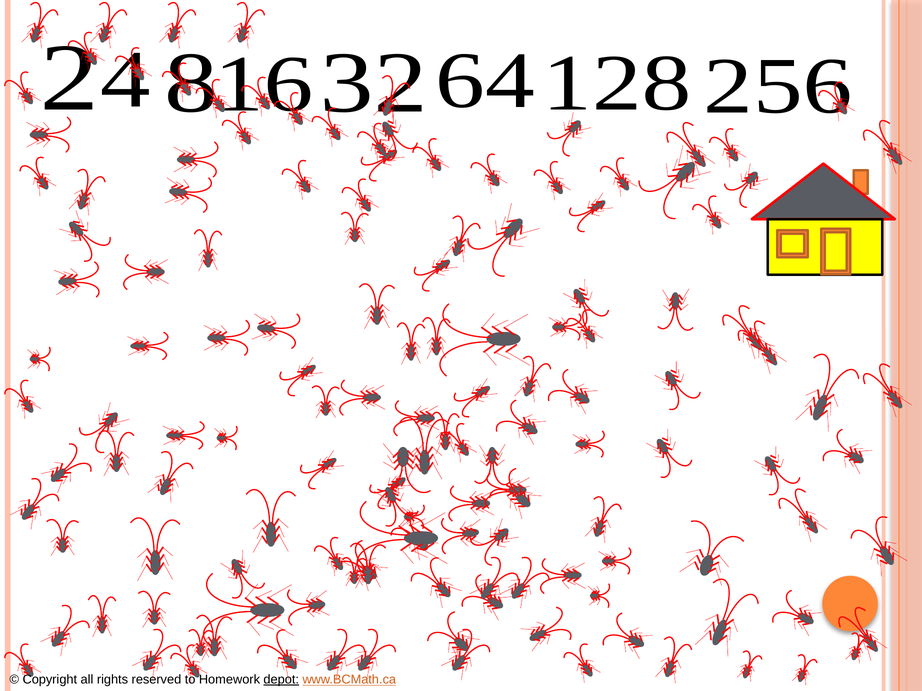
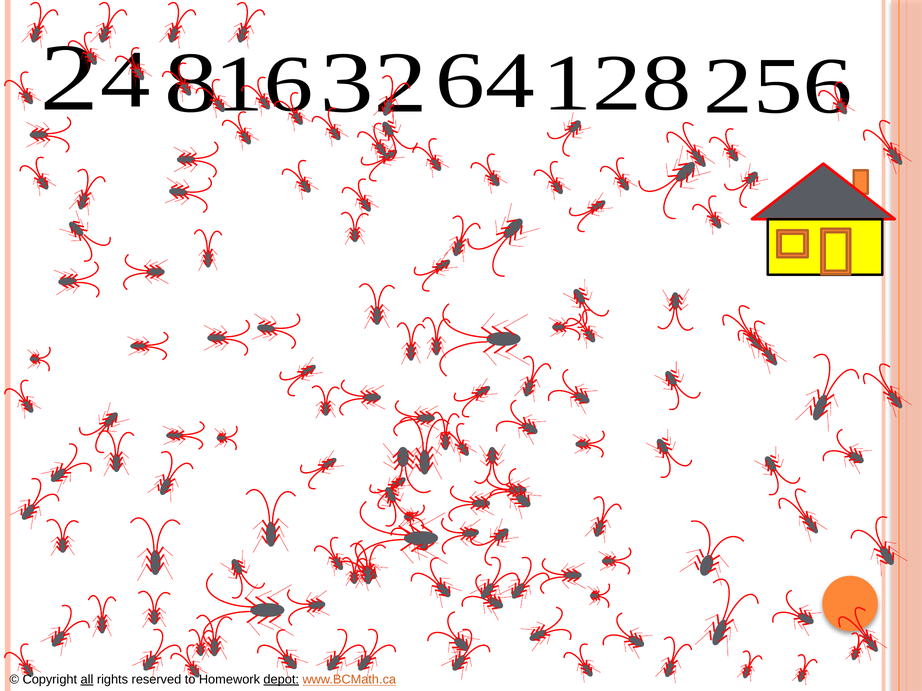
all underline: none -> present (87, 680)
